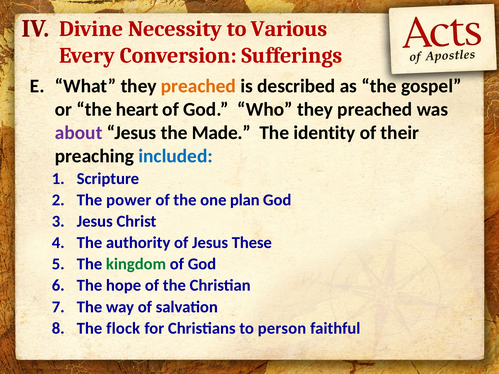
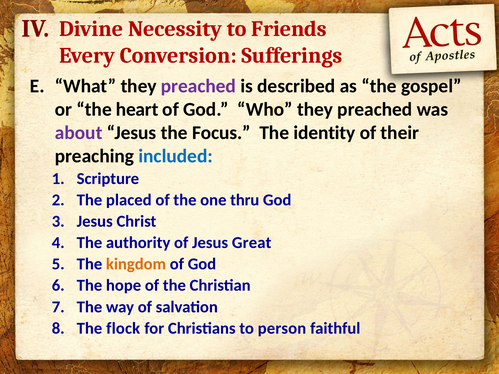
Various: Various -> Friends (289, 29)
preached colour: orange -> purple (198, 86)
Made: Made -> Focus (221, 133)
power: power -> placed (129, 200)
plan: plan -> thru (245, 200)
These: These -> Great (252, 243)
kingdom colour: green -> orange (136, 264)
